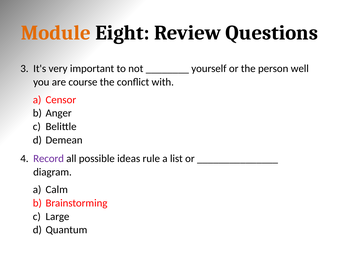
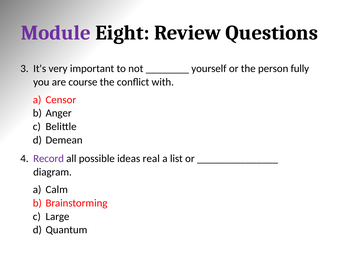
Module colour: orange -> purple (56, 33)
well: well -> fully (300, 69)
rule: rule -> real (151, 159)
